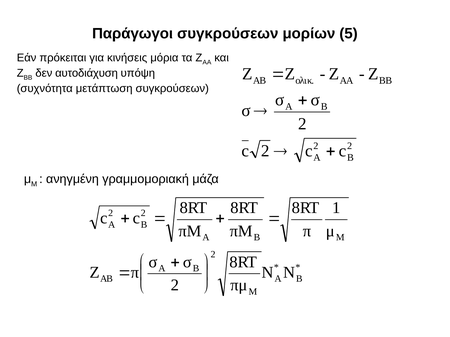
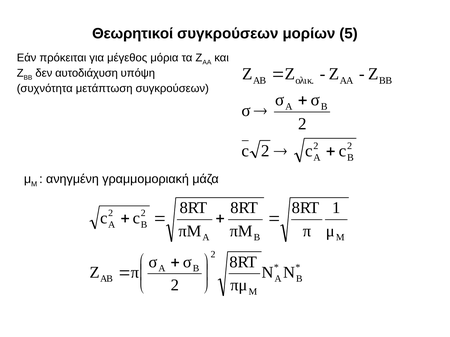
Παράγωγοι: Παράγωγοι -> Θεωρητικοί (133, 34)
κινήσεις: κινήσεις -> μέγεθος (127, 58)
